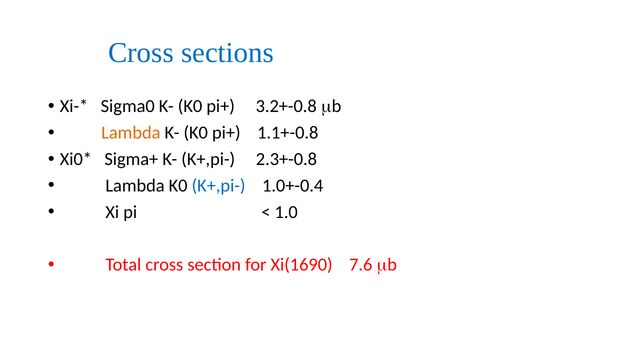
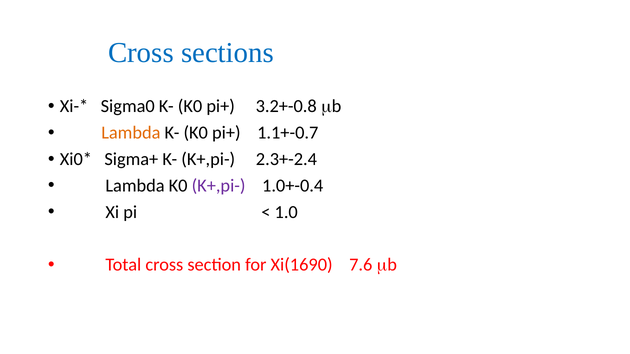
1.1+-0.8: 1.1+-0.8 -> 1.1+-0.7 (288, 133)
2.3+-0.8: 2.3+-0.8 -> 2.3+-2.4 (286, 159)
K+,pi- colour: blue -> purple (219, 186)
